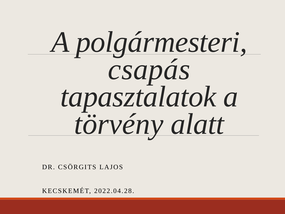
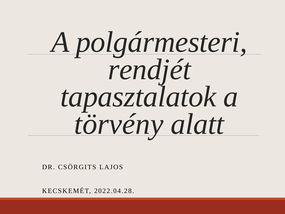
csapás: csapás -> rendjét (149, 69)
